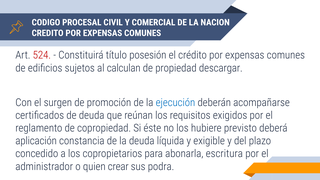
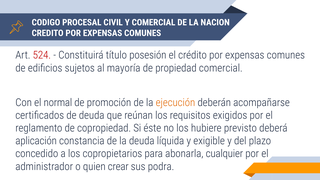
calculan: calculan -> mayoría (124, 68)
propiedad descargar: descargar -> comercial (221, 68)
surgen: surgen -> normal (58, 103)
ejecución colour: blue -> orange (175, 103)
escritura: escritura -> cualquier (224, 154)
